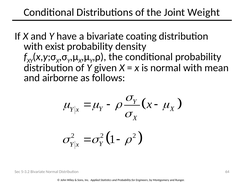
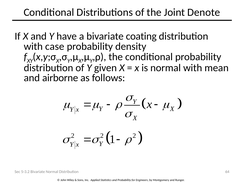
Weight: Weight -> Denote (204, 12)
exist: exist -> case (55, 46)
